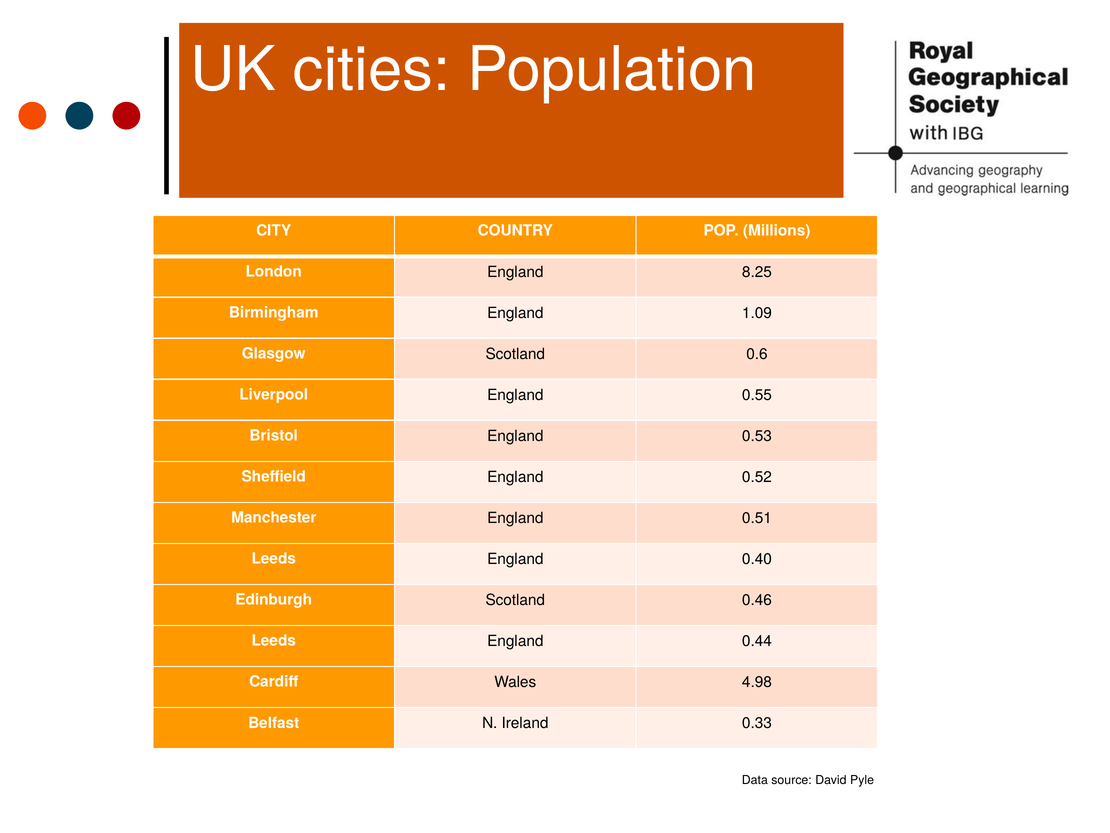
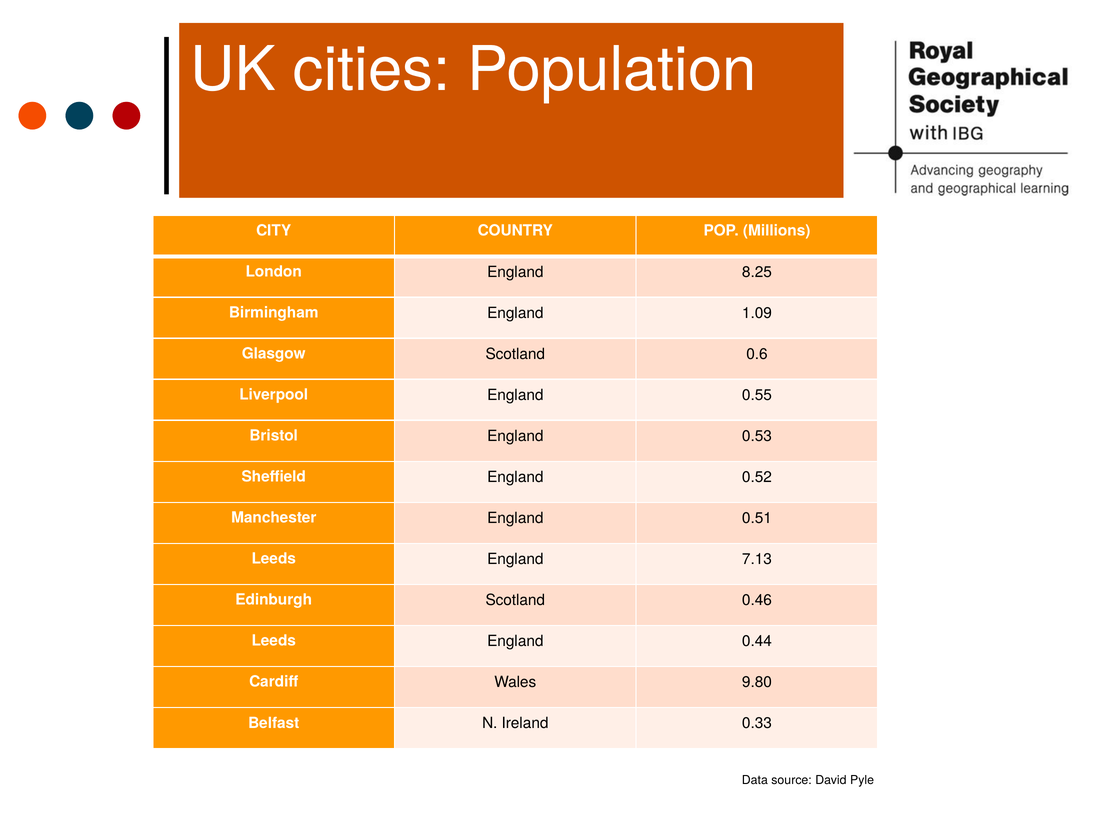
0.40: 0.40 -> 7.13 (757, 559)
4.98: 4.98 -> 9.80 (757, 682)
